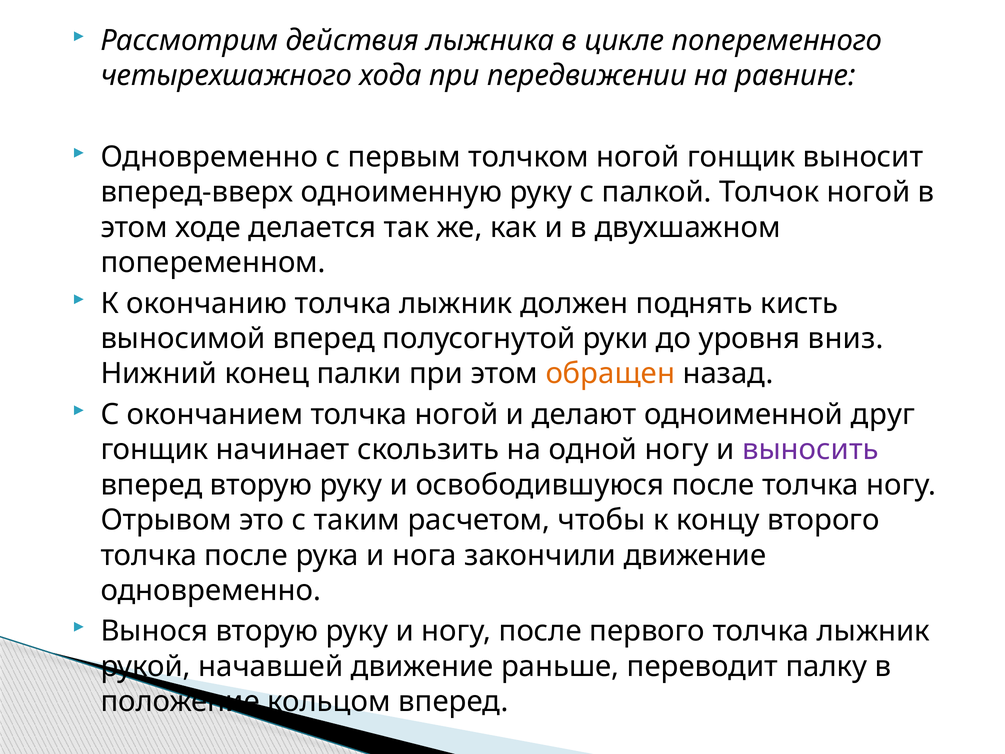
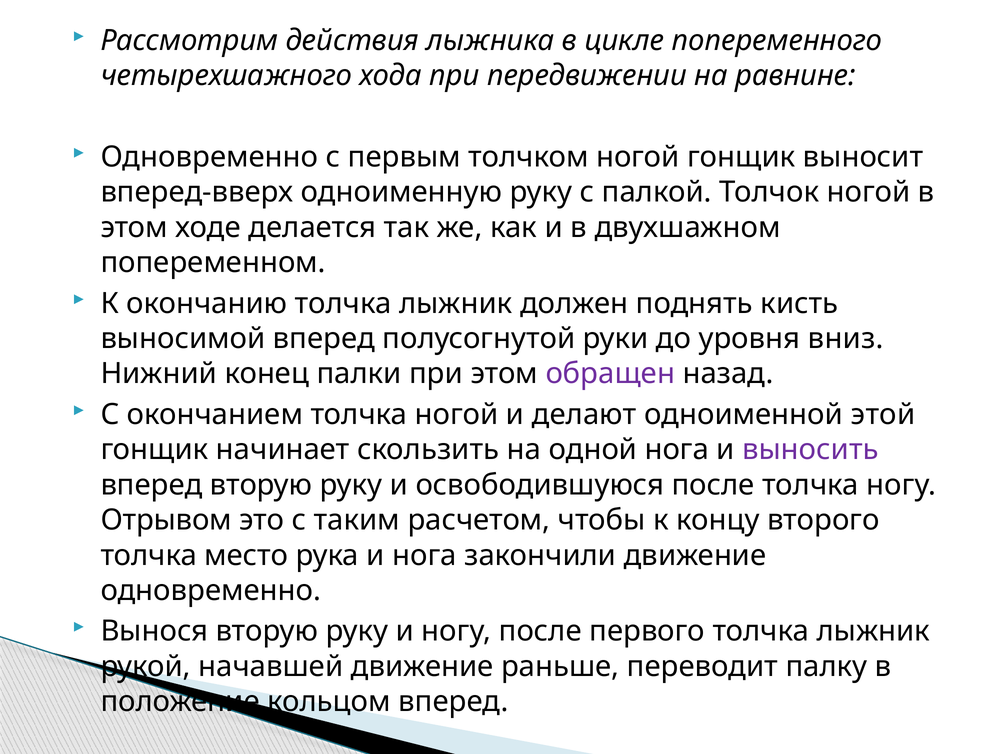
обращен colour: orange -> purple (610, 374)
друг: друг -> этой (883, 414)
одной ногу: ногу -> нога (677, 450)
толчка после: после -> место (246, 555)
